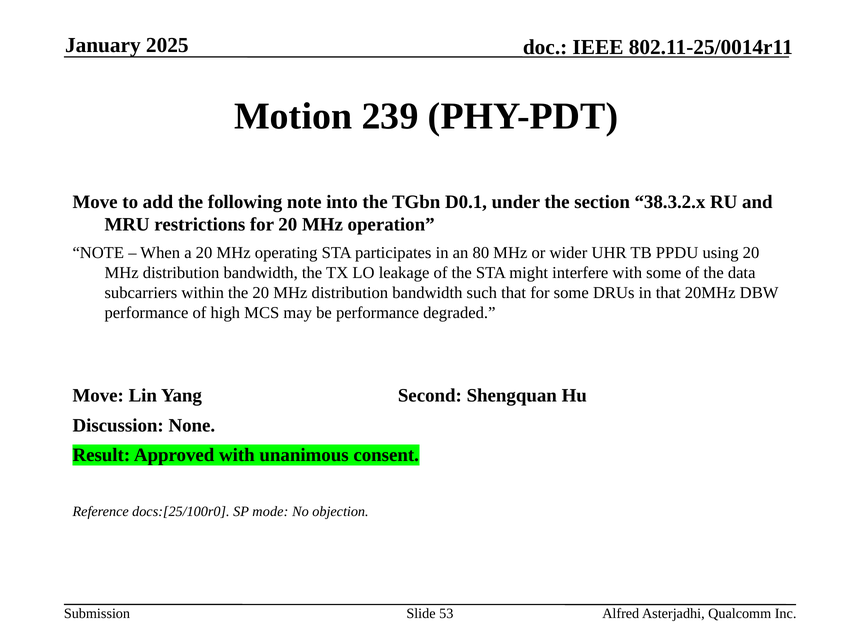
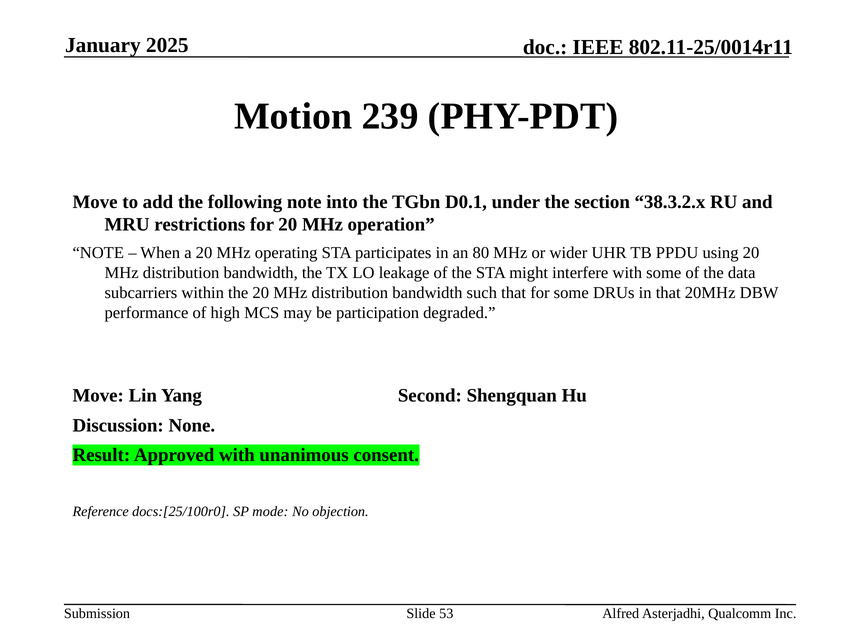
be performance: performance -> participation (378, 313)
